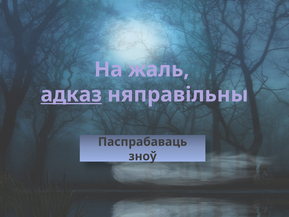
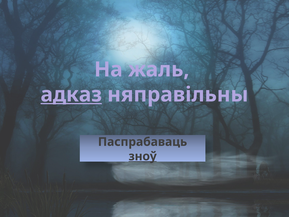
зноў underline: none -> present (143, 156)
